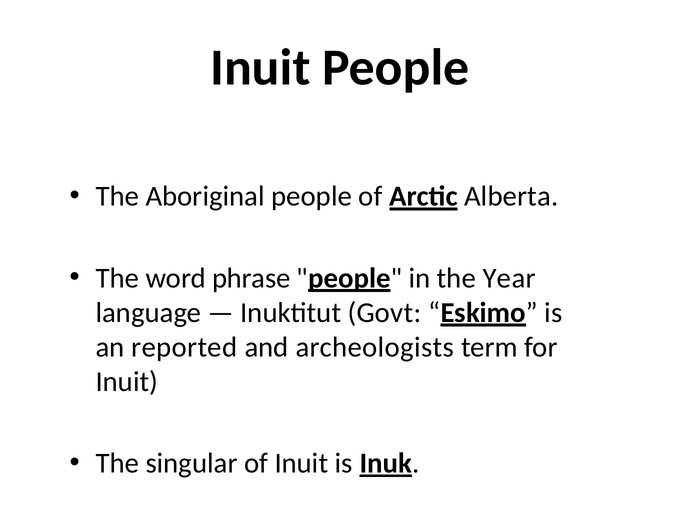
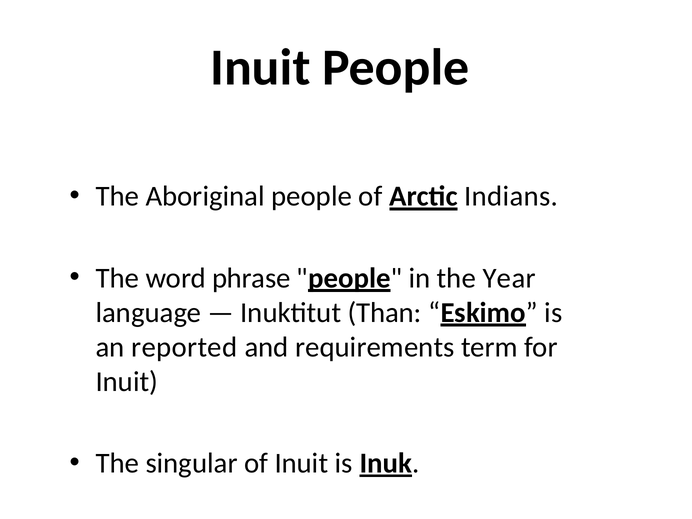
Alberta: Alberta -> Indians (511, 196)
Govt: Govt -> Than (385, 313)
archeologists: archeologists -> requirements (375, 347)
